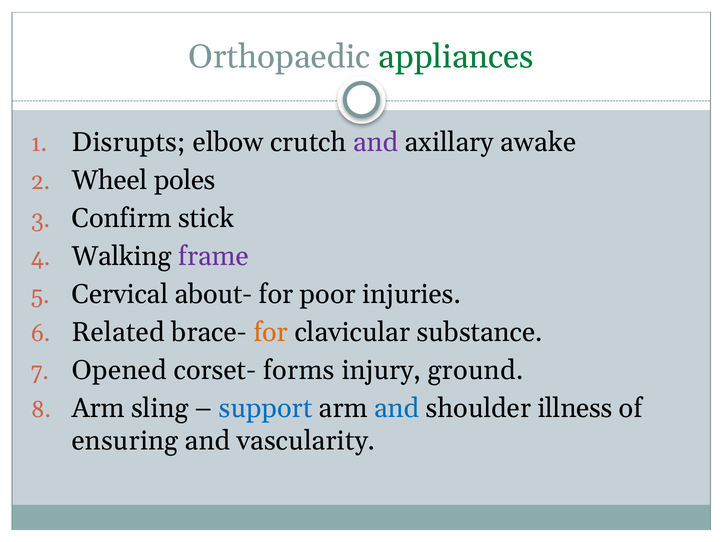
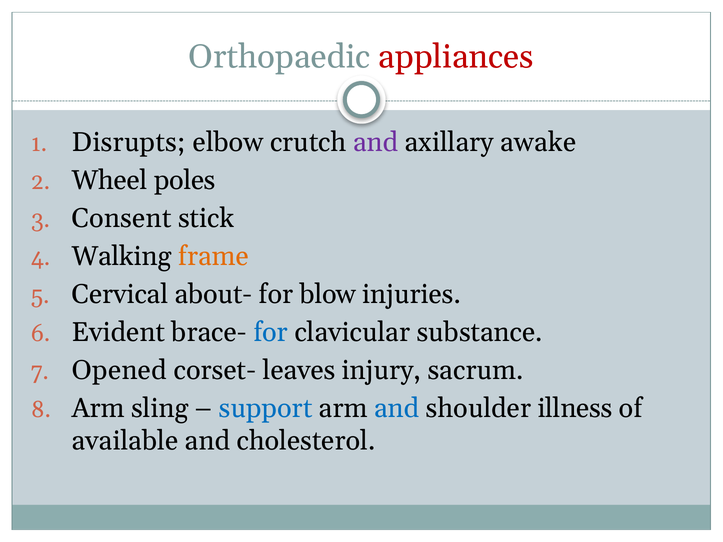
appliances colour: green -> red (456, 57)
Confirm: Confirm -> Consent (122, 218)
frame colour: purple -> orange (214, 256)
poor: poor -> blow (328, 294)
Related: Related -> Evident (118, 332)
for colour: orange -> blue (271, 332)
forms: forms -> leaves (299, 370)
ground: ground -> sacrum (476, 370)
ensuring: ensuring -> available (125, 441)
vascularity: vascularity -> cholesterol (306, 441)
